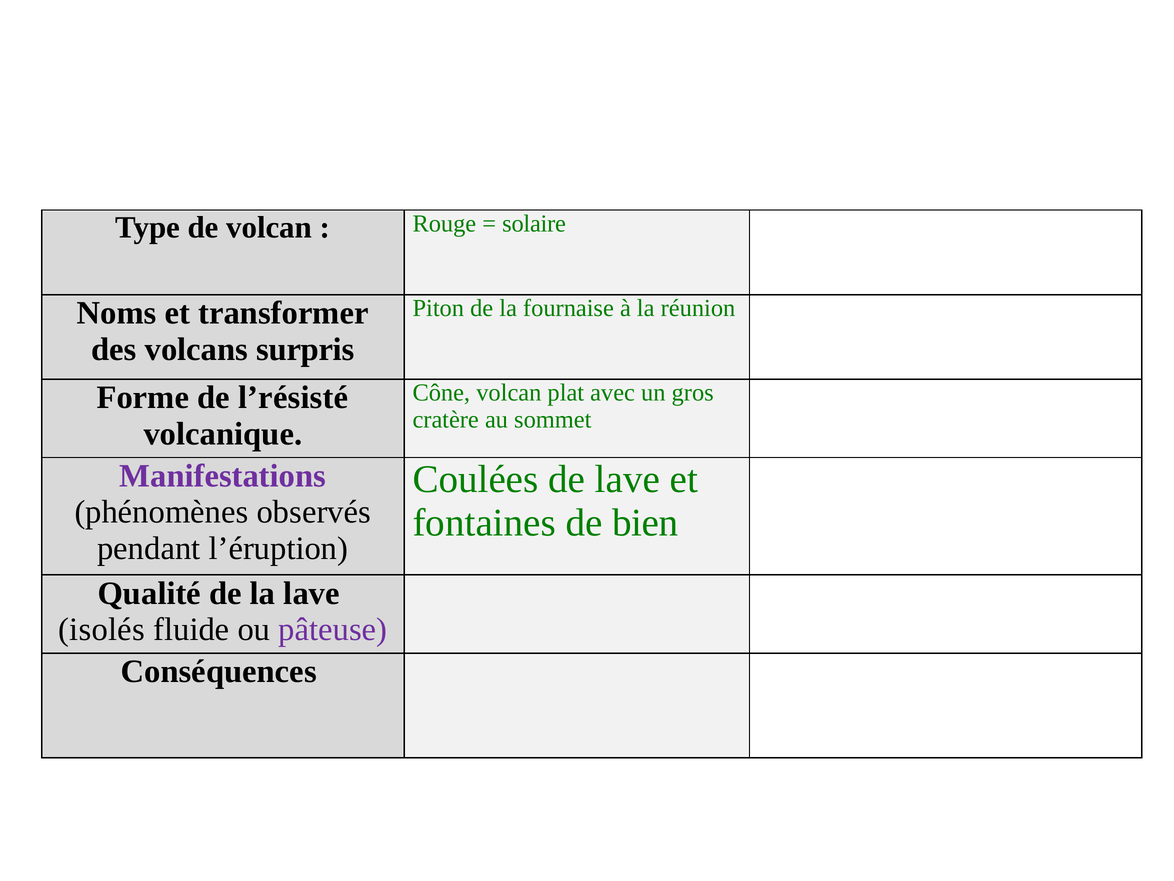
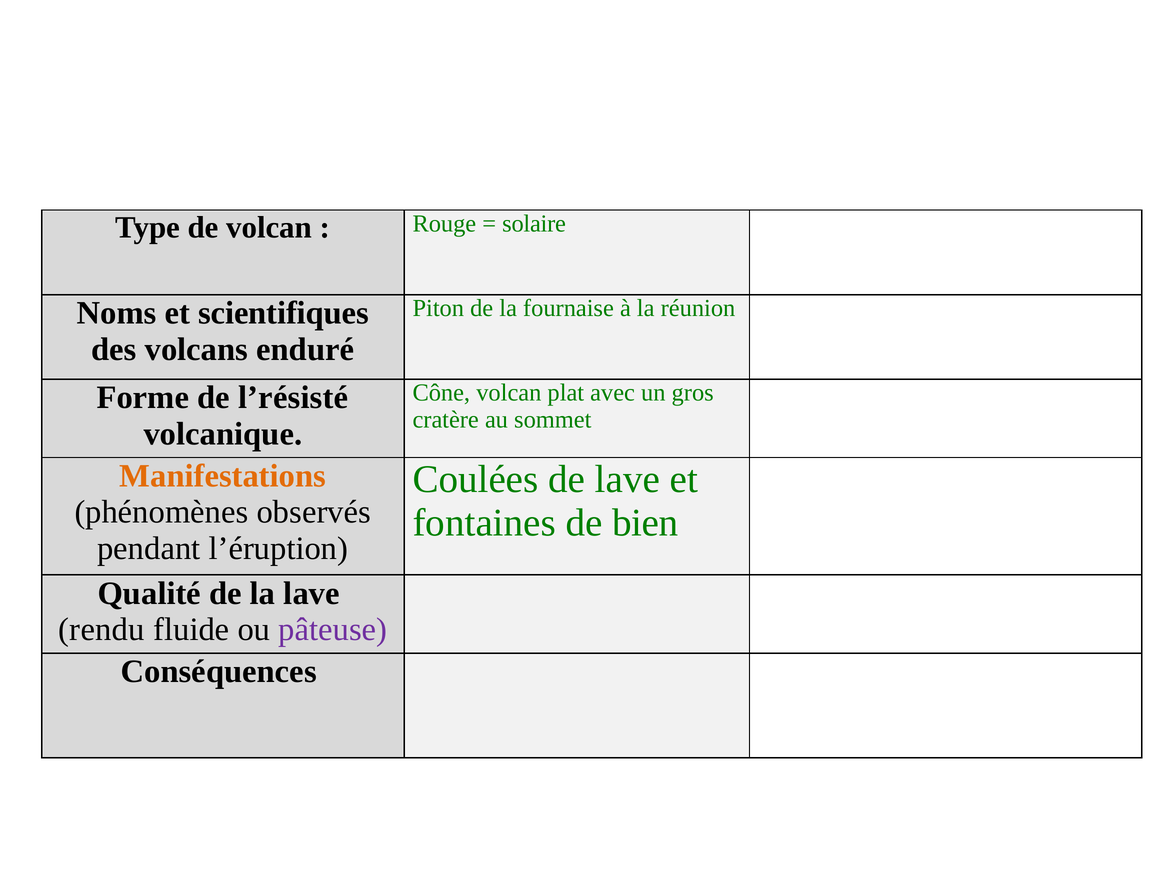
transformer: transformer -> scientifiques (283, 313)
surpris: surpris -> enduré (305, 349)
Manifestations colour: purple -> orange (223, 476)
isolés: isolés -> rendu (101, 629)
